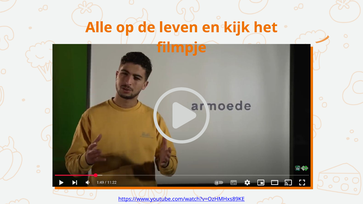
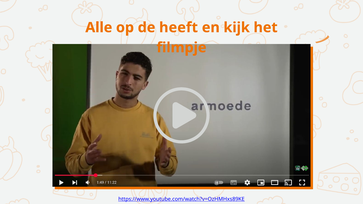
leven: leven -> heeft (179, 28)
